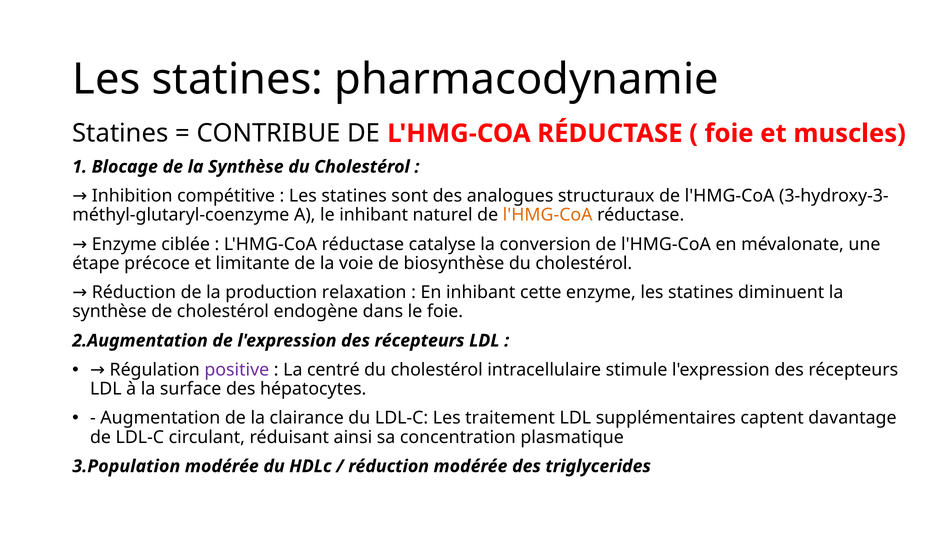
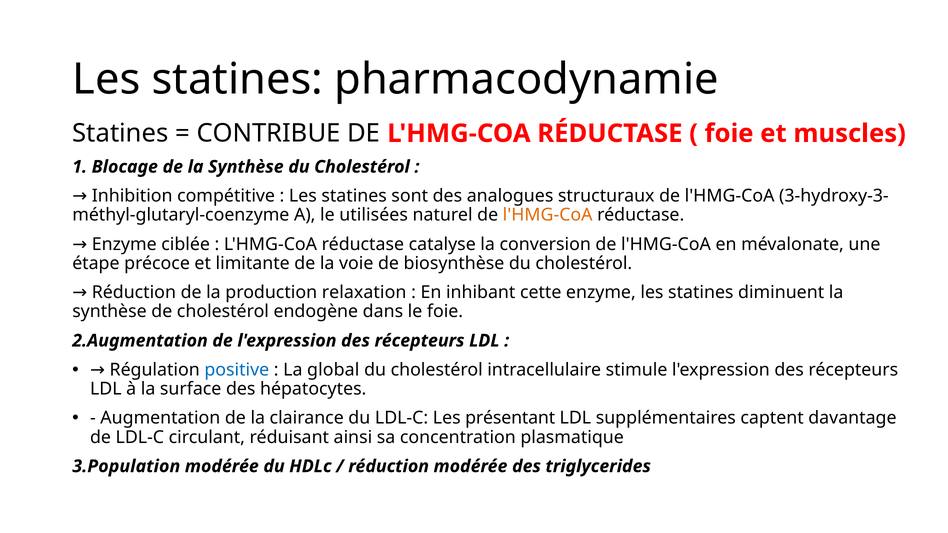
le inhibant: inhibant -> utilisées (374, 215)
positive colour: purple -> blue (237, 370)
centré: centré -> global (333, 370)
traitement: traitement -> présentant (510, 418)
